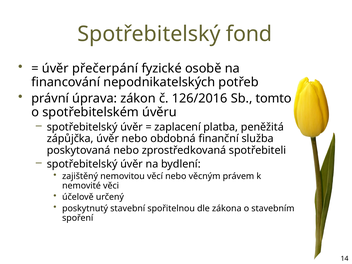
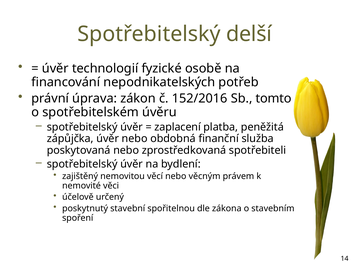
fond: fond -> delší (249, 34)
přečerpání: přečerpání -> technologií (105, 68)
126/2016: 126/2016 -> 152/2016 (200, 98)
